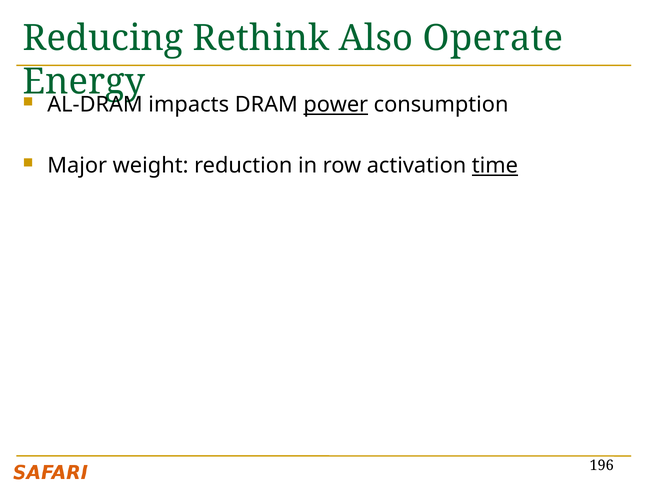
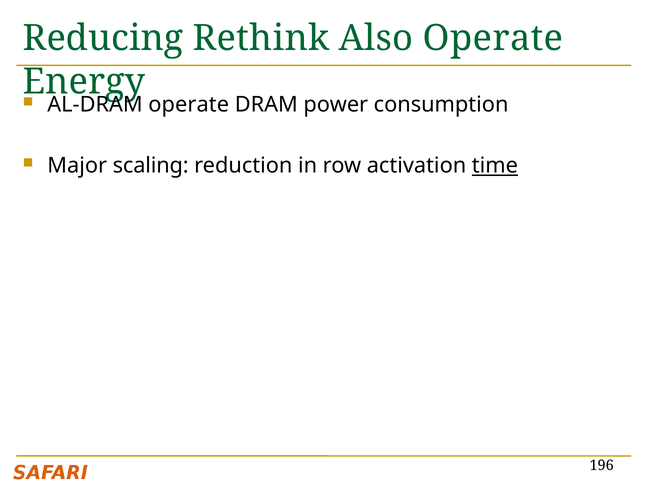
impacts: impacts -> operate (189, 105)
power underline: present -> none (336, 105)
weight: weight -> scaling (151, 166)
